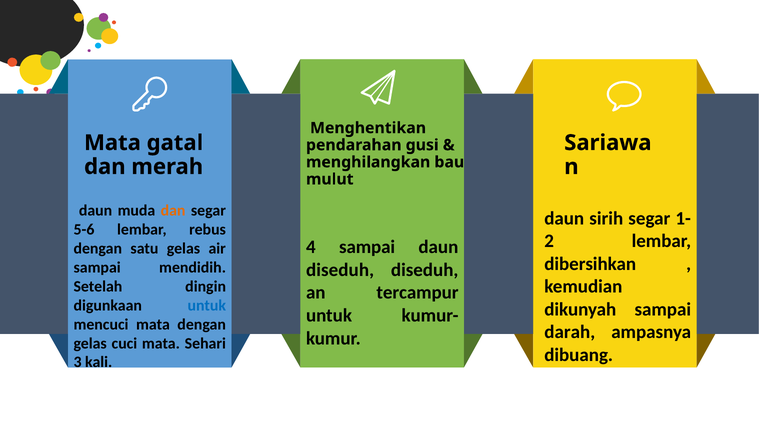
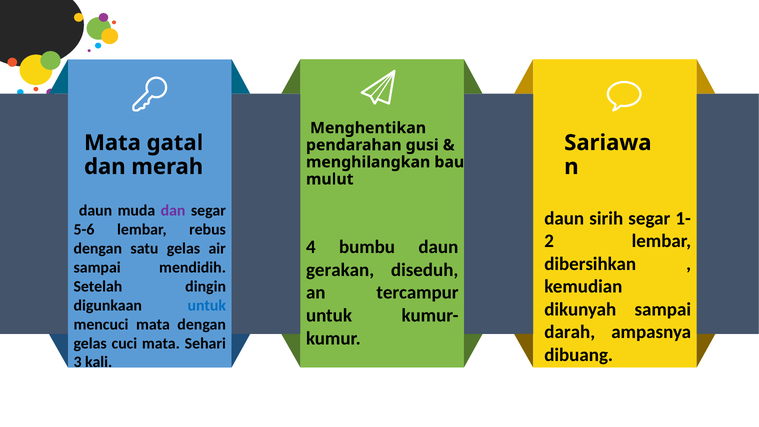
dan colour: orange -> purple (173, 210)
4 sampai: sampai -> bumbu (367, 247)
diseduh: diseduh -> gerakan (340, 270)
